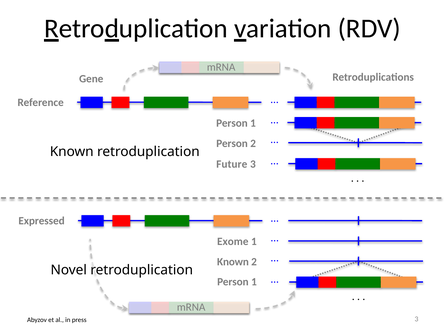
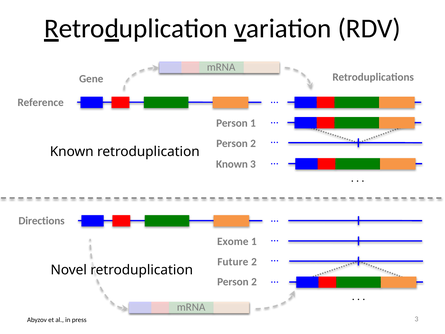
Future: Future -> Known (232, 164)
Expressed: Expressed -> Directions (42, 221)
Known: Known -> Future (233, 262)
1: 1 -> 2 (254, 281)
